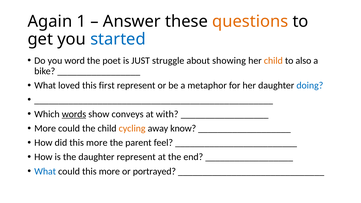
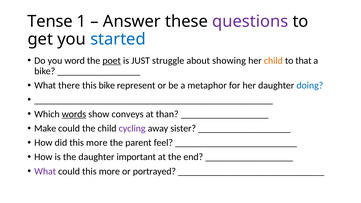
Again: Again -> Tense (50, 21)
questions colour: orange -> purple (250, 21)
poet underline: none -> present (112, 61)
also: also -> that (303, 61)
loved: loved -> there (69, 85)
this first: first -> bike (107, 85)
with: with -> than (167, 114)
More: More -> Make (45, 128)
cycling colour: orange -> purple (132, 128)
know: know -> sister (183, 128)
daughter represent: represent -> important (136, 157)
What colour: blue -> purple (45, 171)
